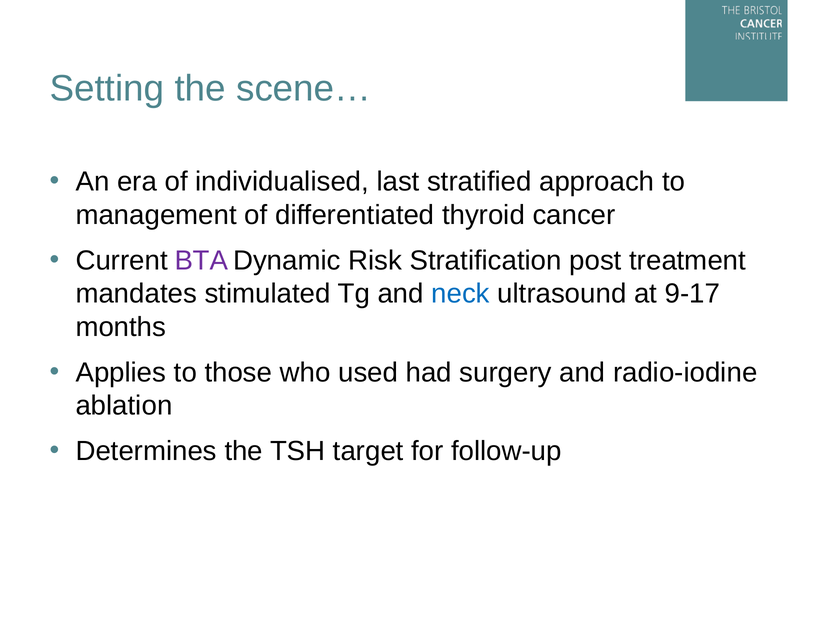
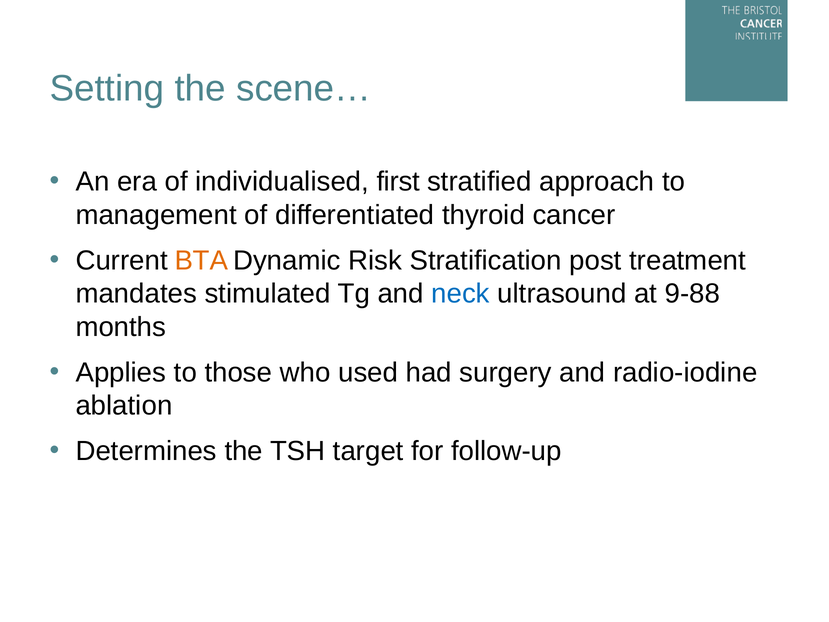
last: last -> first (398, 182)
BTA colour: purple -> orange (201, 260)
9-17: 9-17 -> 9-88 (692, 294)
